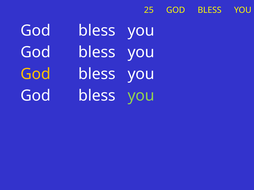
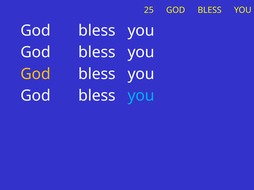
you colour: light green -> light blue (141, 96)
